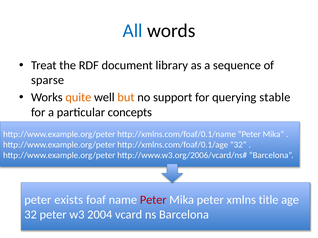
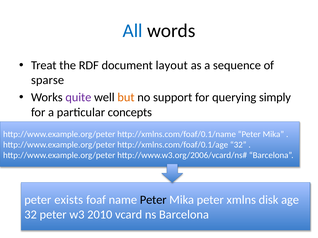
library: library -> layout (172, 66)
quite colour: orange -> purple (78, 98)
stable: stable -> simply (275, 98)
Peter colour: red -> black (153, 200)
title: title -> disk (269, 200)
2004: 2004 -> 2010 (100, 215)
